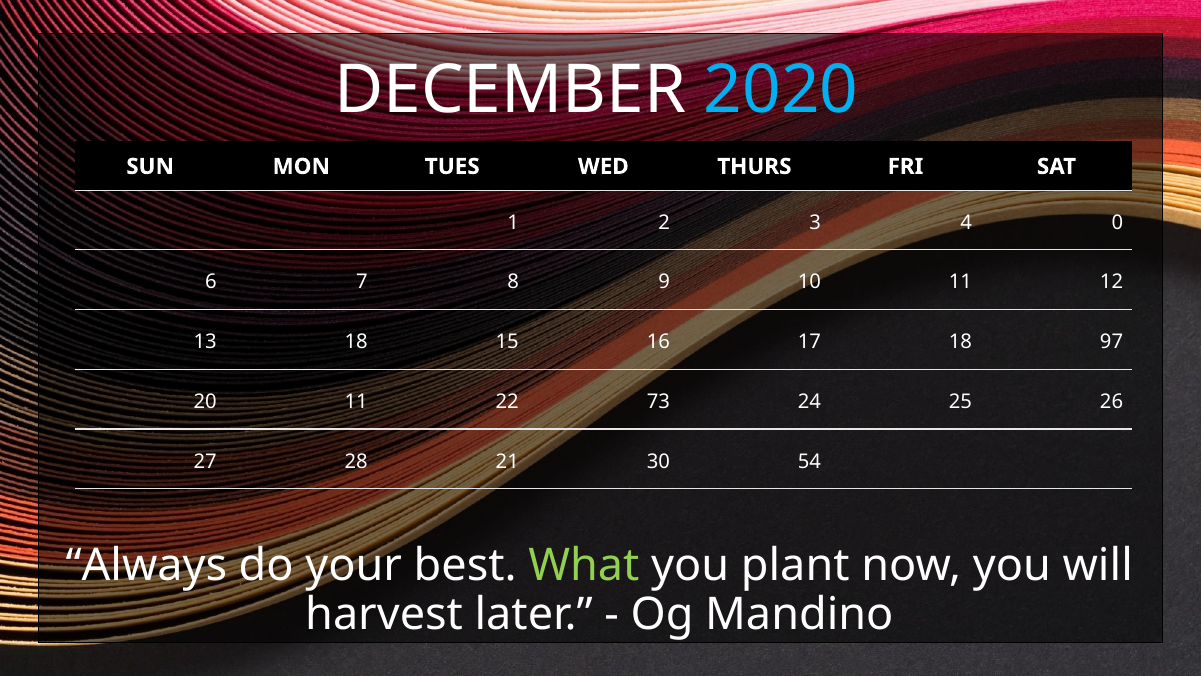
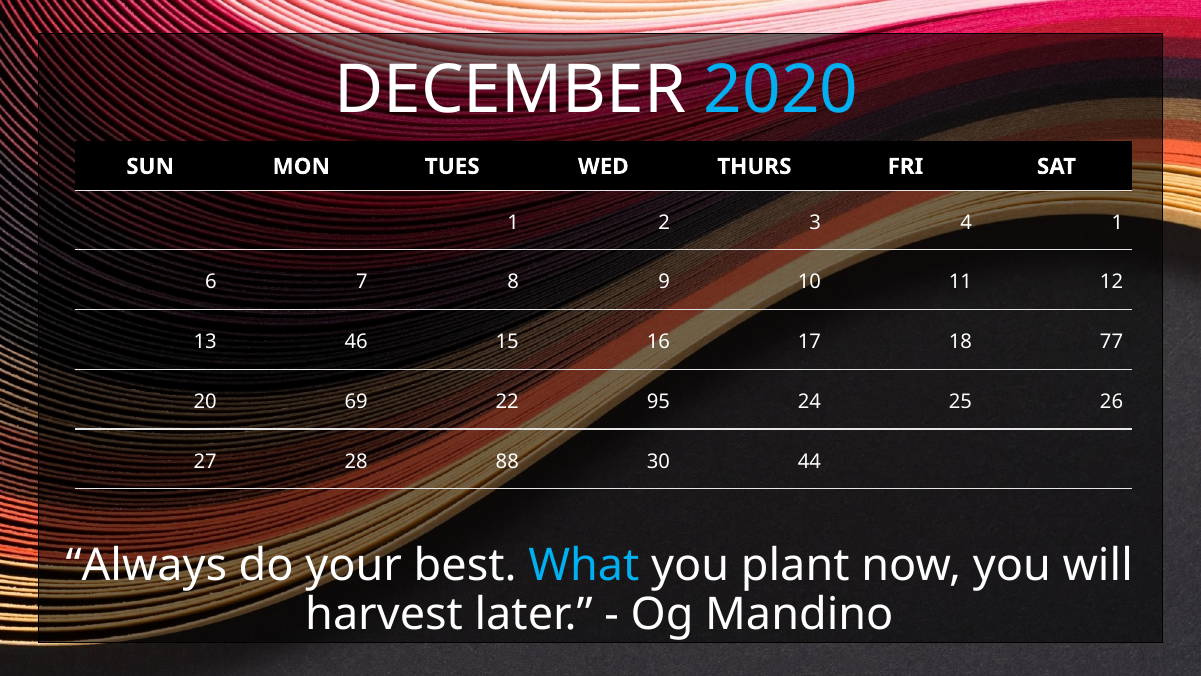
4 0: 0 -> 1 (1117, 222)
13 18: 18 -> 46 (356, 342)
97: 97 -> 77 (1112, 342)
20 11: 11 -> 69 (356, 401)
73: 73 -> 95 (658, 401)
21: 21 -> 88 (507, 461)
54: 54 -> 44 (809, 461)
What colour: light green -> light blue (584, 565)
